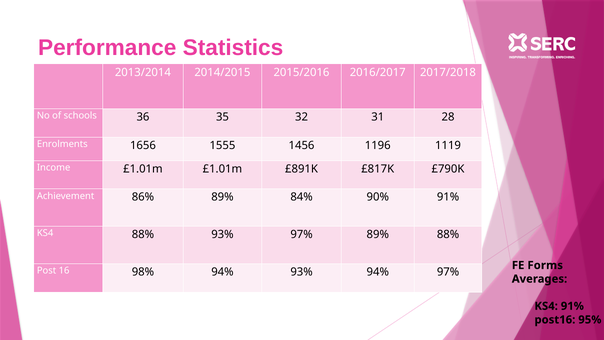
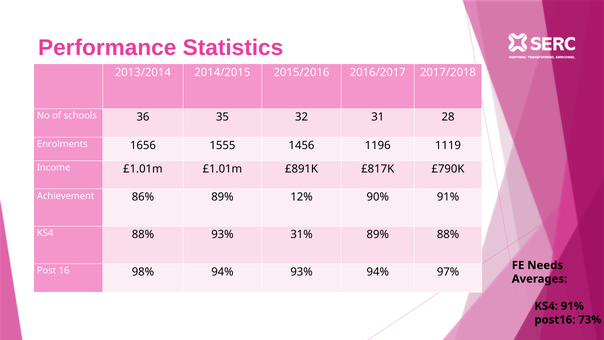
84%: 84% -> 12% (302, 197)
93% 97%: 97% -> 31% (302, 234)
Forms: Forms -> Needs (545, 265)
95%: 95% -> 73% (590, 319)
